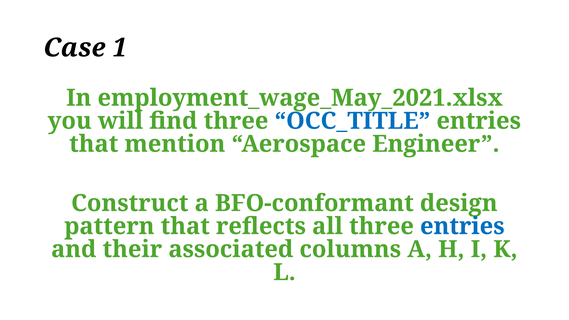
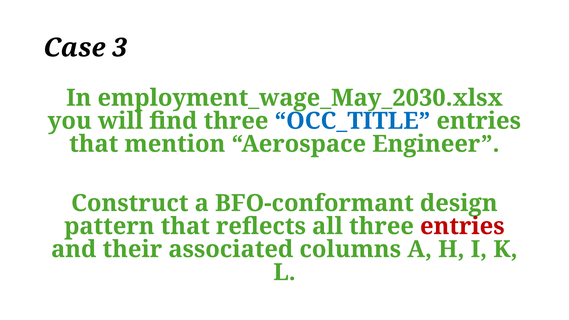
1: 1 -> 3 (120, 48)
employment_wage_May_2021.xlsx: employment_wage_May_2021.xlsx -> employment_wage_May_2030.xlsx (300, 98)
entries colour: blue -> red (462, 226)
